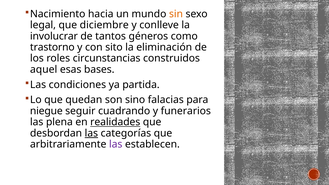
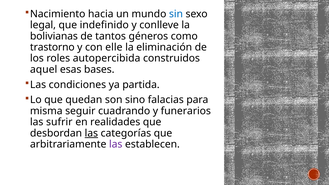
sin colour: orange -> blue (176, 14)
diciembre: diciembre -> indefinido (104, 25)
involucrar: involucrar -> bolivianas (54, 36)
sito: sito -> elle (114, 47)
circunstancias: circunstancias -> autopercibida (107, 58)
niegue: niegue -> misma (46, 111)
plena: plena -> sufrir (59, 122)
realidades underline: present -> none (115, 122)
